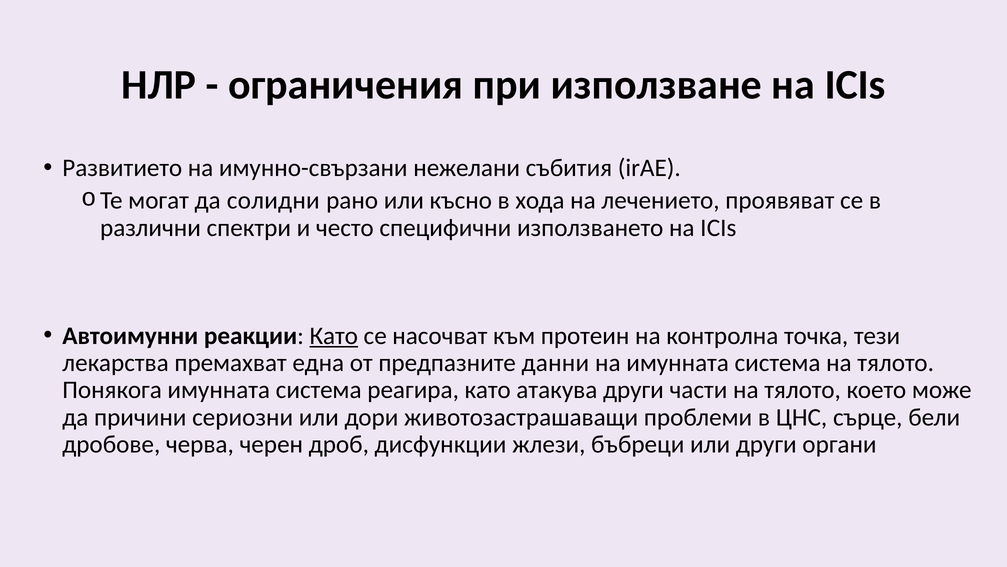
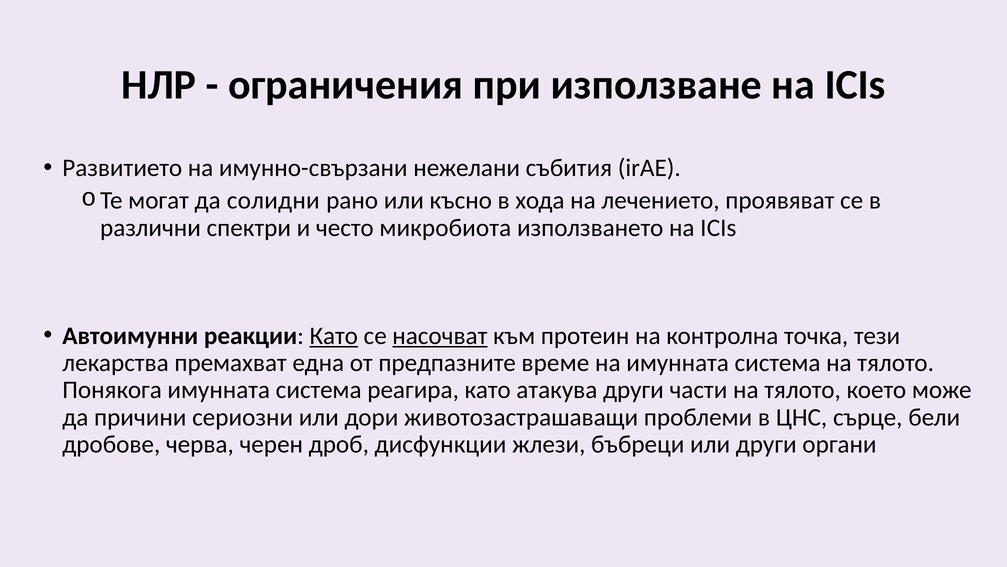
специфични: специфични -> микробиота (445, 228)
насочват underline: none -> present (440, 335)
данни: данни -> време (555, 363)
